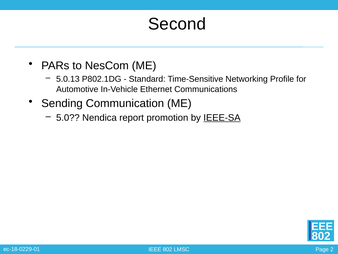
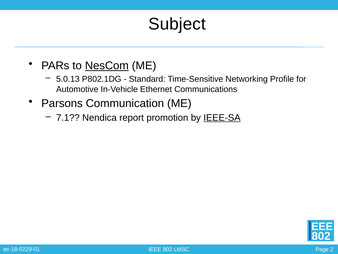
Second: Second -> Subject (177, 24)
NesCom underline: none -> present (107, 66)
Sending: Sending -> Parsons (62, 103)
5.0: 5.0 -> 7.1 (68, 117)
